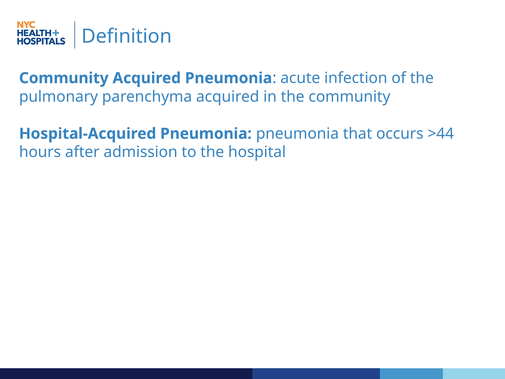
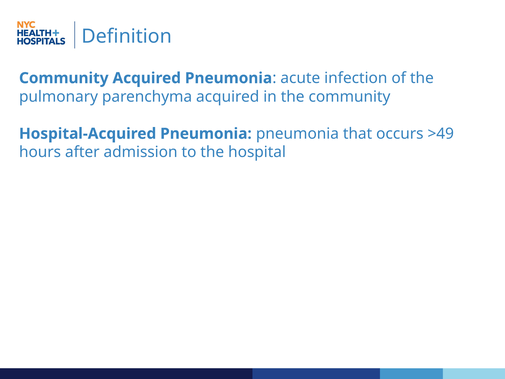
>44: >44 -> >49 (441, 134)
